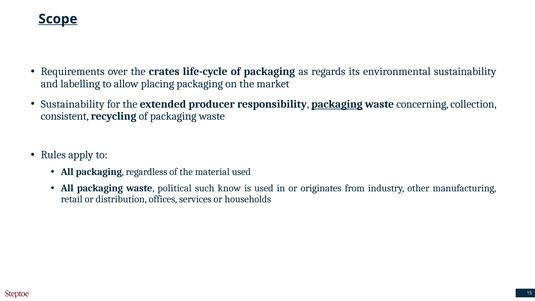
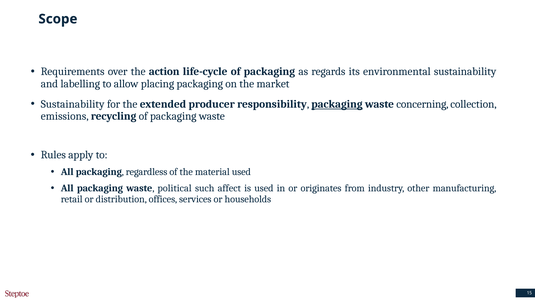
Scope underline: present -> none (58, 19)
crates: crates -> action (164, 72)
consistent: consistent -> emissions (65, 116)
know: know -> affect (229, 188)
